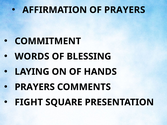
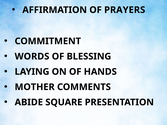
PRAYERS: PRAYERS -> MOTHER (35, 87)
FIGHT: FIGHT -> ABIDE (29, 102)
